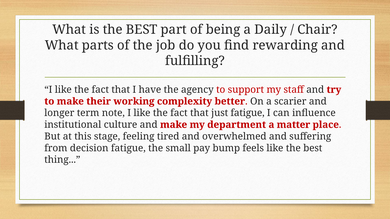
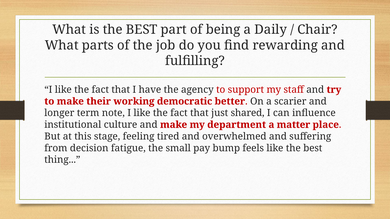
complexity: complexity -> democratic (185, 101)
just fatigue: fatigue -> shared (248, 113)
